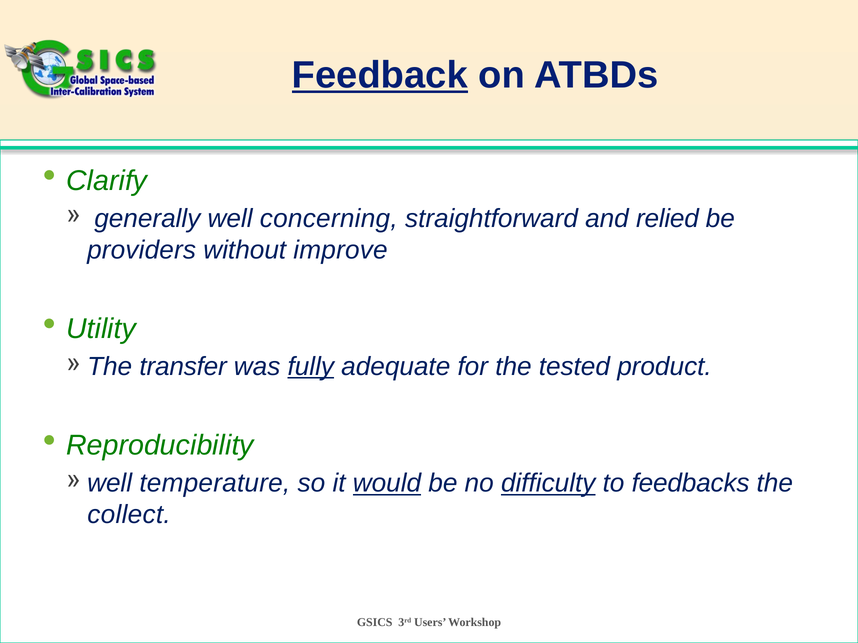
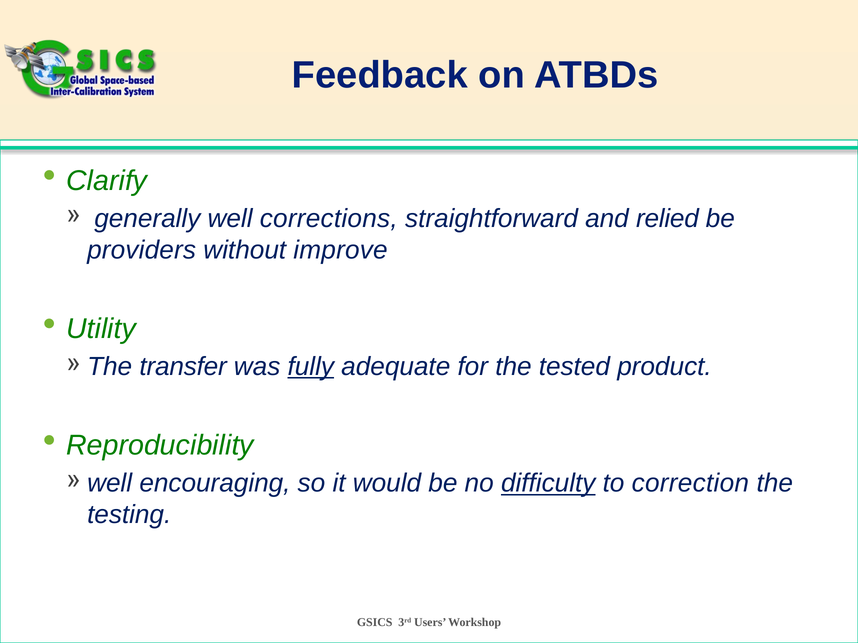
Feedback underline: present -> none (380, 75)
concerning: concerning -> corrections (329, 219)
temperature: temperature -> encouraging (215, 484)
would underline: present -> none (387, 484)
feedbacks: feedbacks -> correction (690, 484)
collect: collect -> testing (129, 515)
